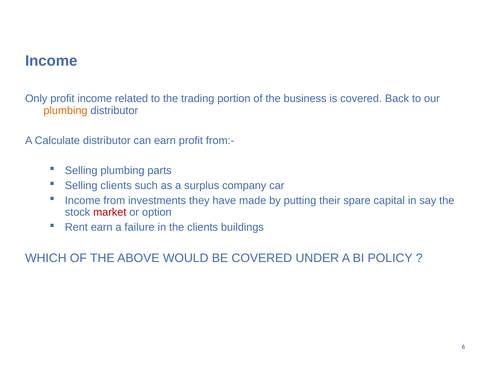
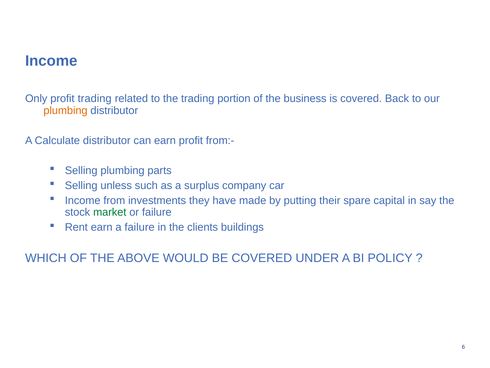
profit income: income -> trading (95, 99)
Selling clients: clients -> unless (116, 185)
market colour: red -> green (110, 212)
or option: option -> failure (157, 212)
